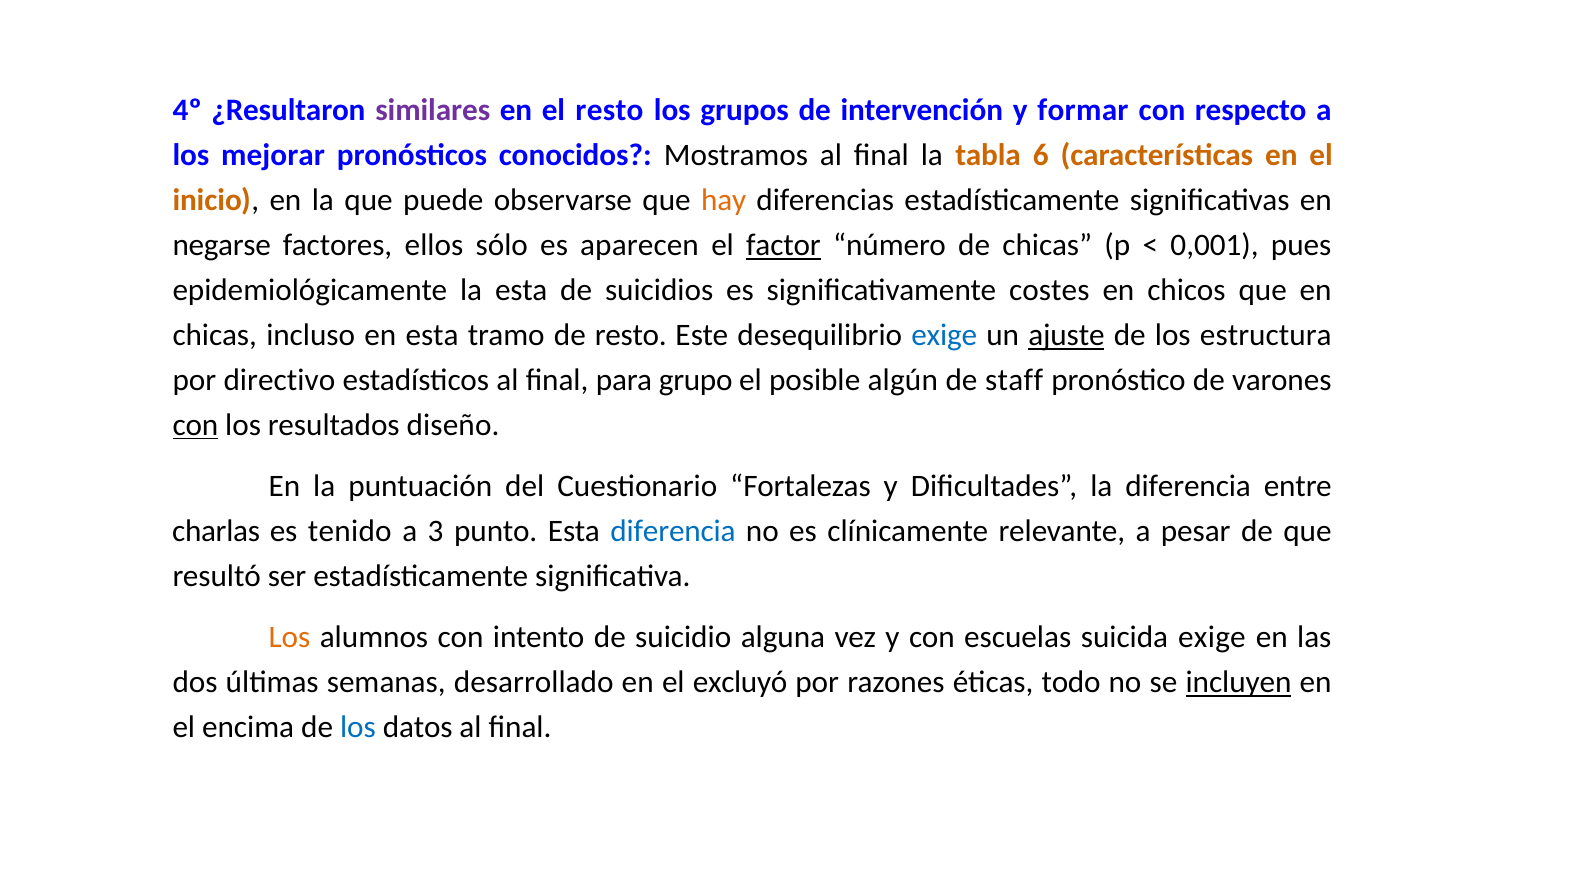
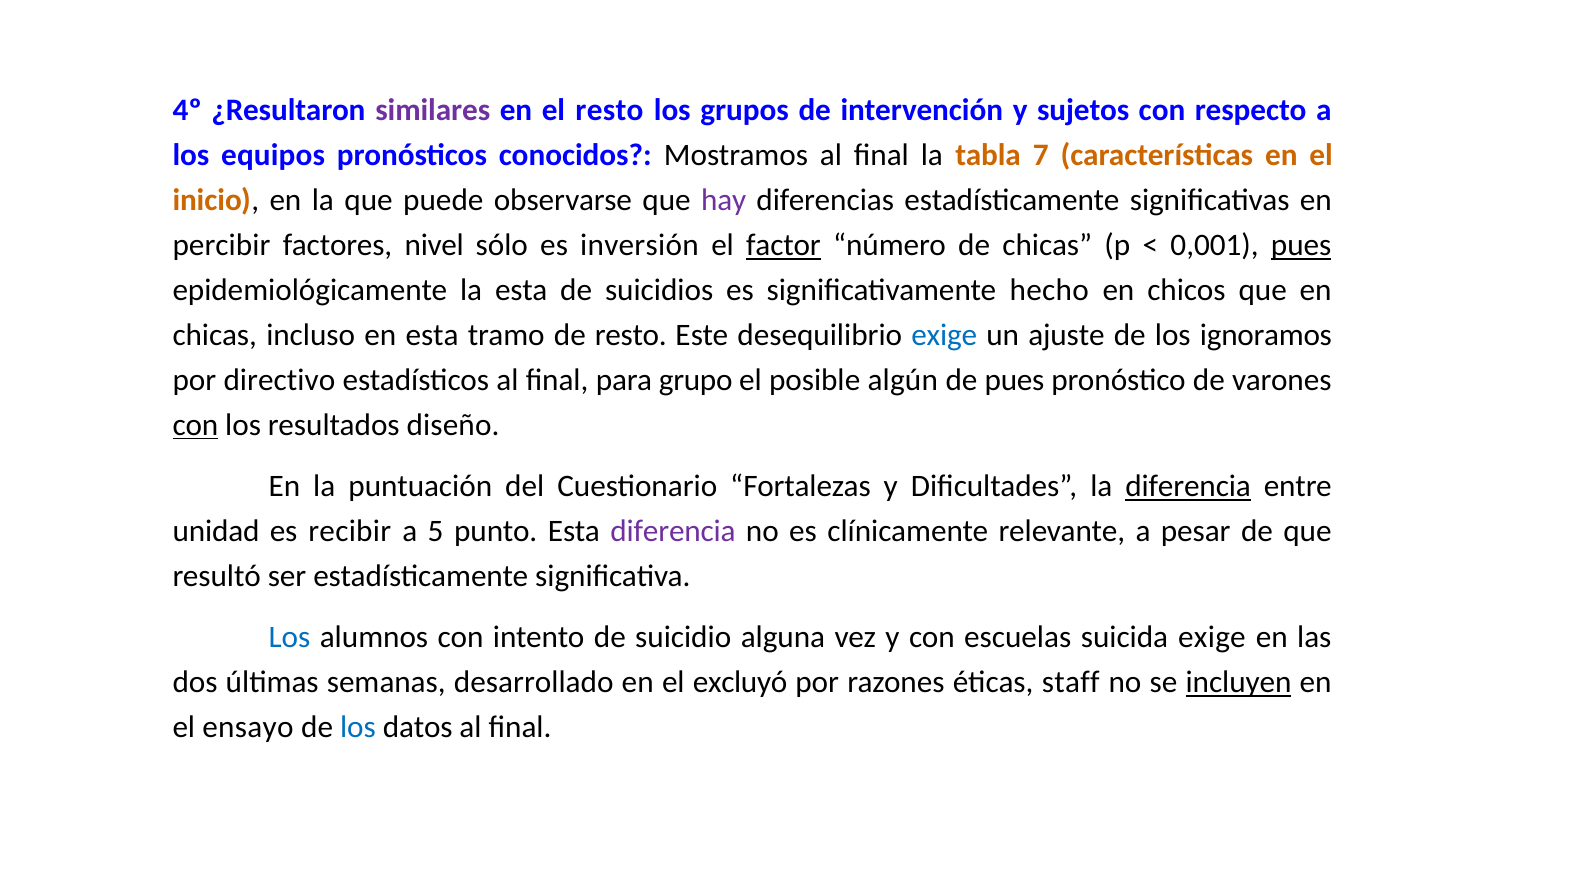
formar: formar -> sujetos (1083, 110)
mejorar: mejorar -> equipos (273, 155)
6: 6 -> 7 (1041, 155)
hay colour: orange -> purple (724, 200)
negarse: negarse -> percibir (221, 245)
ellos: ellos -> nivel (434, 245)
aparecen: aparecen -> inversión (639, 245)
pues underline: none -> present (1301, 245)
costes: costes -> hecho (1049, 290)
ajuste underline: present -> none (1066, 335)
estructura: estructura -> ignoramos (1266, 335)
de staff: staff -> pues (1014, 380)
diferencia underline: none -> present (1188, 487)
charlas: charlas -> unidad (216, 531)
tenido: tenido -> recibir (350, 531)
3: 3 -> 5 (436, 531)
diferencia colour: blue -> purple (673, 531)
Los colour: orange -> blue (289, 638)
todo: todo -> staff (1071, 683)
encima: encima -> ensayo (248, 728)
